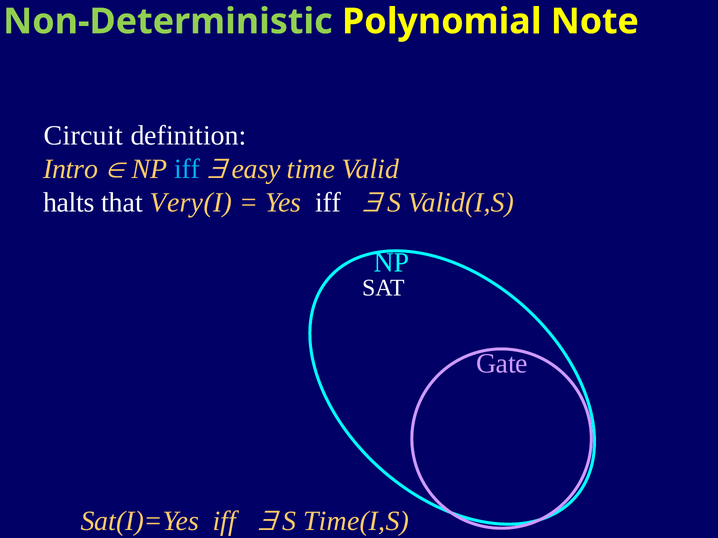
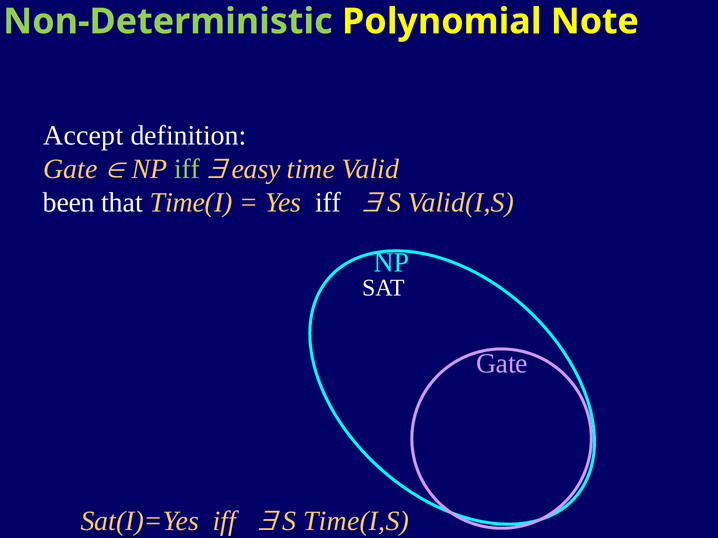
Circuit: Circuit -> Accept (83, 136)
Intro: Intro -> Gate (70, 169)
iff colour: light blue -> light green (187, 169)
halts: halts -> been (69, 203)
Very(I: Very(I -> Time(I (191, 203)
